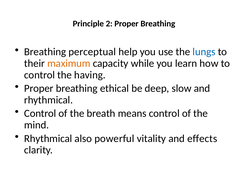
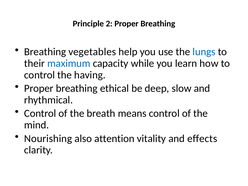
perceptual: perceptual -> vegetables (92, 52)
maximum colour: orange -> blue (69, 63)
Rhythmical: Rhythmical -> Nourishing (48, 139)
powerful: powerful -> attention (114, 139)
